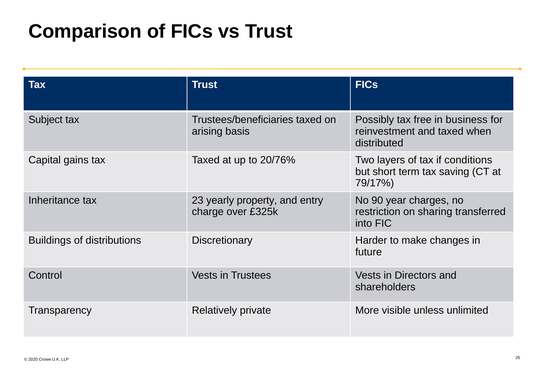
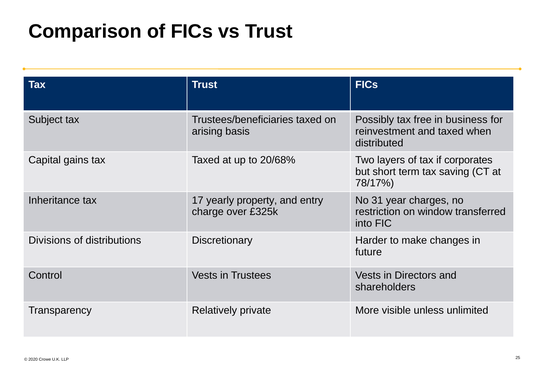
20/76%: 20/76% -> 20/68% (278, 160)
conditions: conditions -> corporates (468, 160)
79/17%: 79/17% -> 78/17% (375, 183)
23: 23 -> 17 (198, 200)
90: 90 -> 31 (377, 200)
sharing: sharing -> window (435, 212)
Buildings: Buildings -> Divisions (50, 241)
